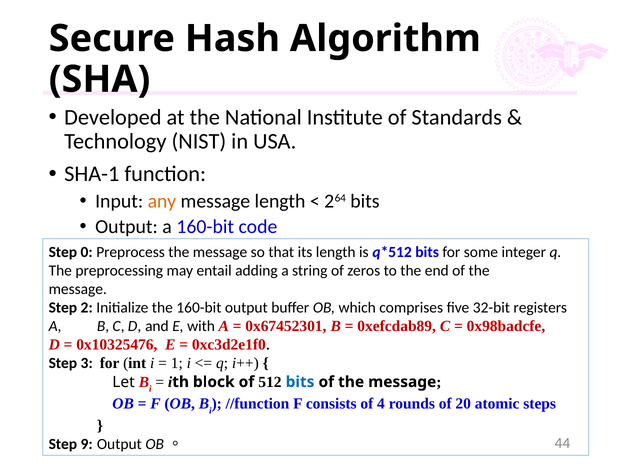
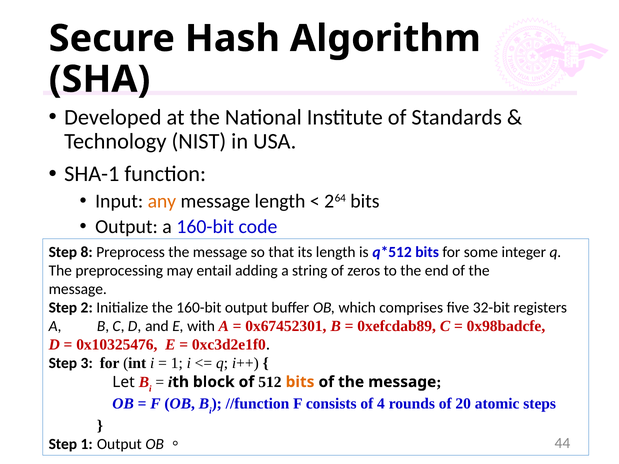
0: 0 -> 8 (87, 252)
bits colour: blue -> orange (300, 382)
Step 9: 9 -> 1 (87, 444)
